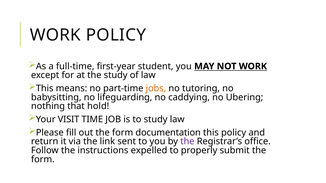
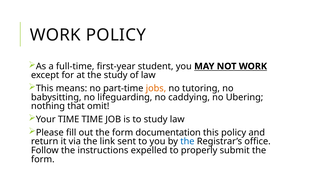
hold: hold -> omit (98, 106)
Your VISIT: VISIT -> TIME (69, 120)
the colour: purple -> blue (187, 142)
